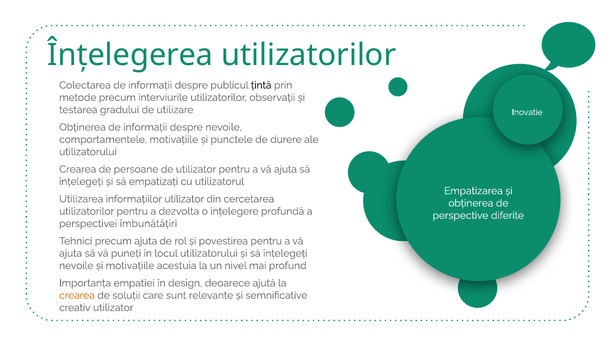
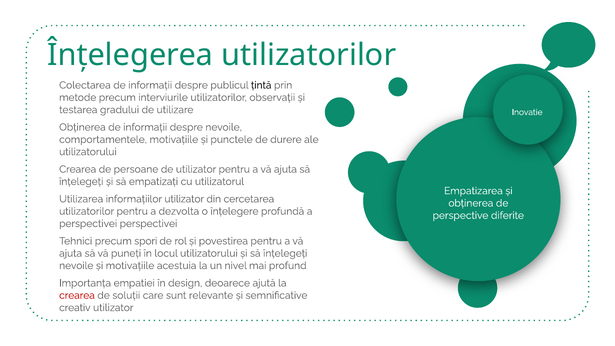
perspectivei îmbunătățiri: îmbunătățiri -> perspectivei (148, 224)
precum ajuta: ajuta -> spori (146, 241)
crearea colour: orange -> red (77, 295)
